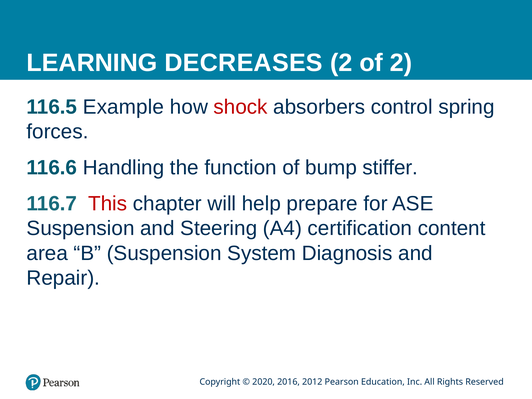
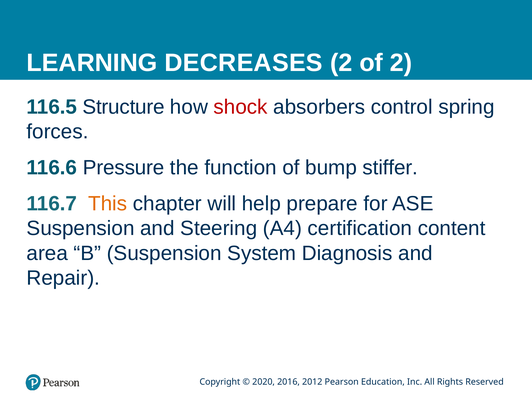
Example: Example -> Structure (124, 107)
Handling: Handling -> Pressure (124, 168)
This colour: red -> orange (108, 204)
